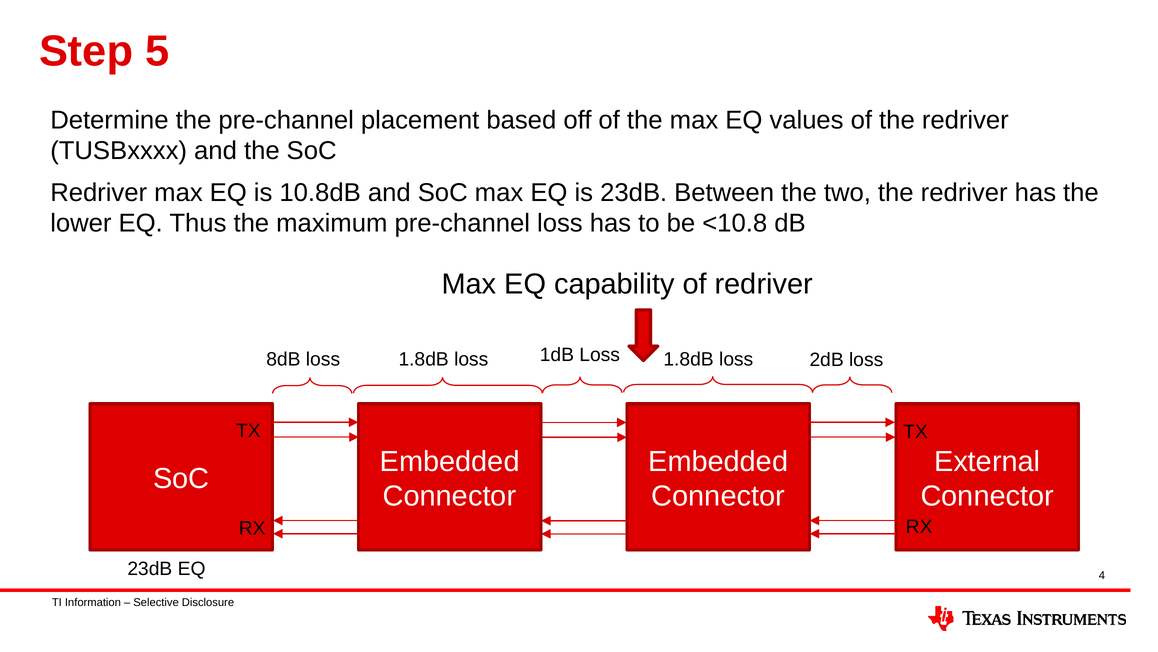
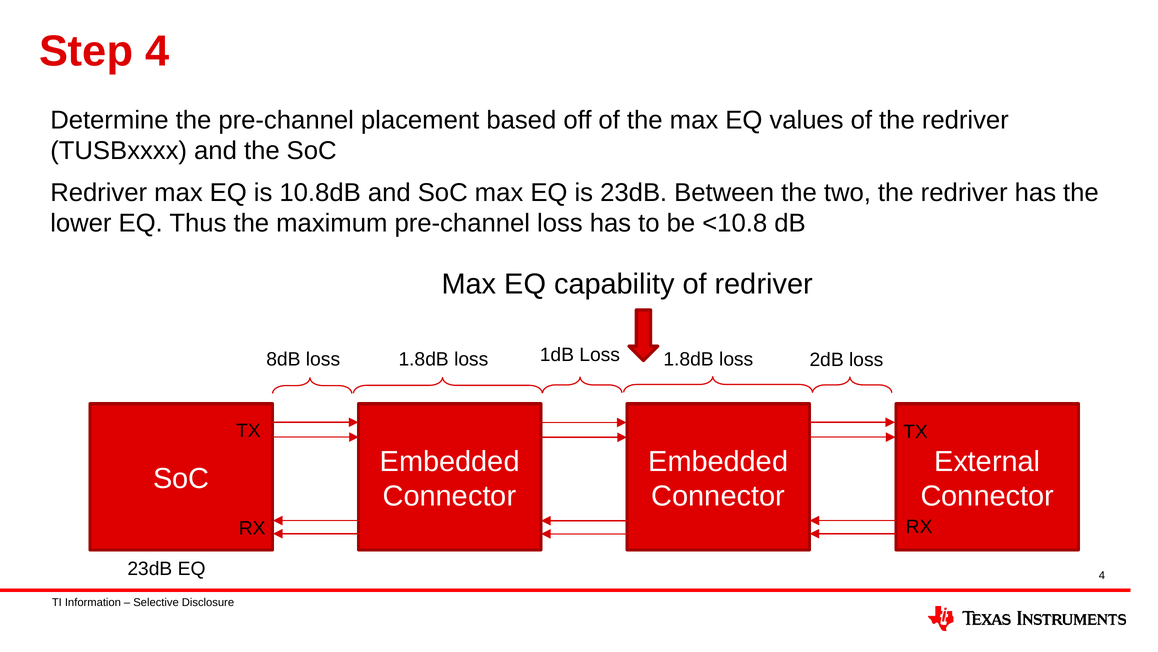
Step 5: 5 -> 4 (157, 51)
